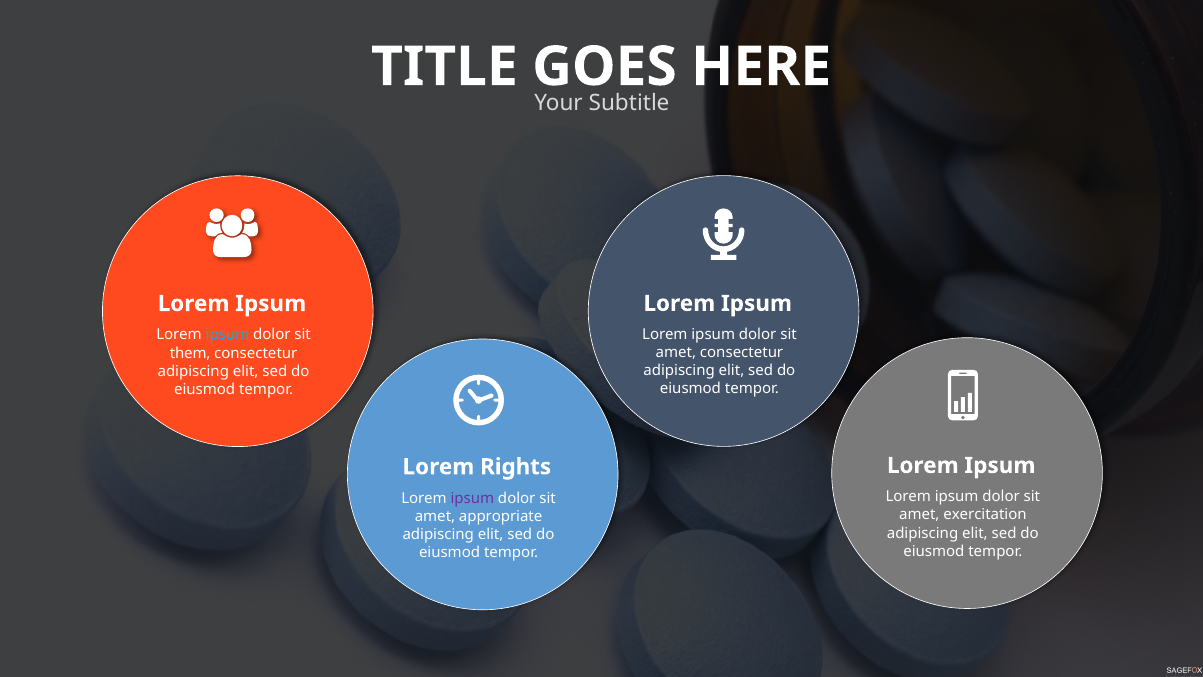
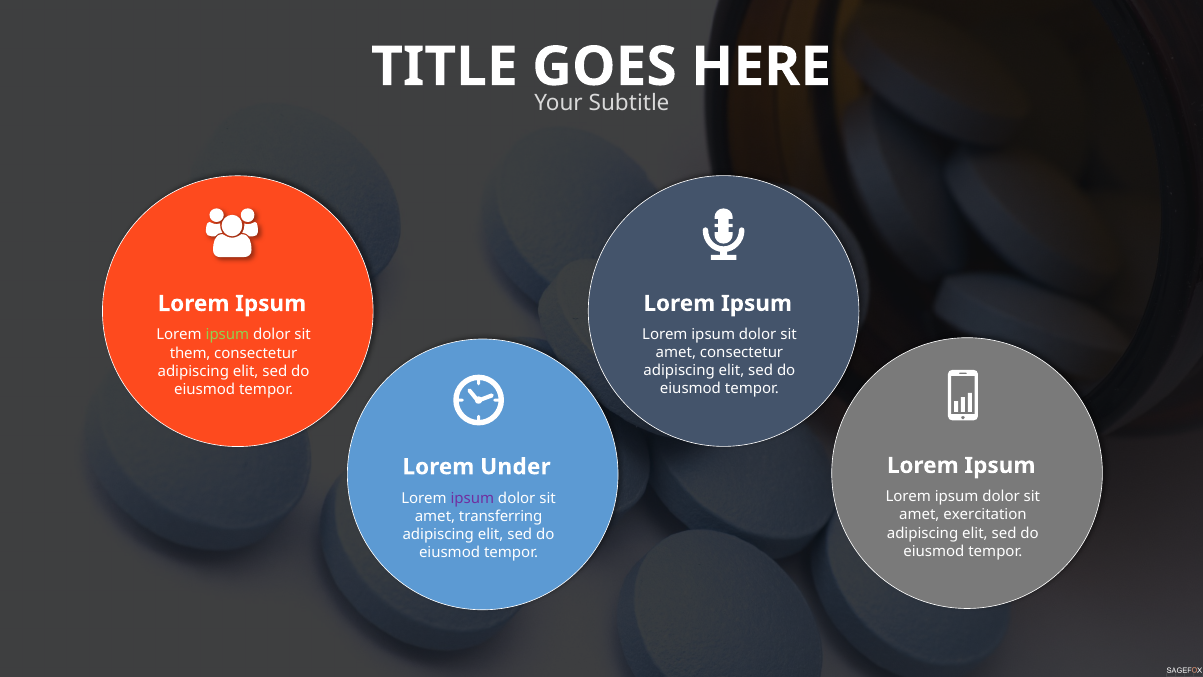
ipsum colour: light blue -> light green (227, 335)
Rights: Rights -> Under (515, 467)
appropriate: appropriate -> transferring (501, 516)
